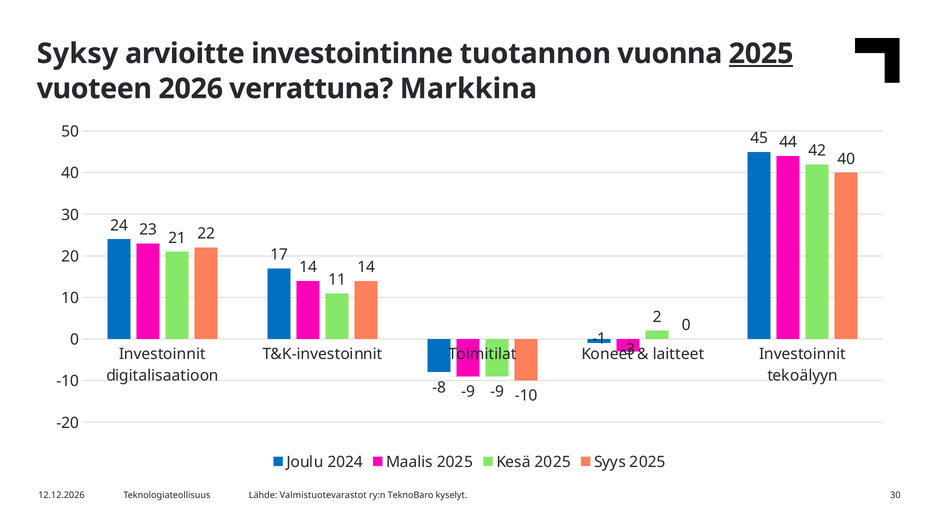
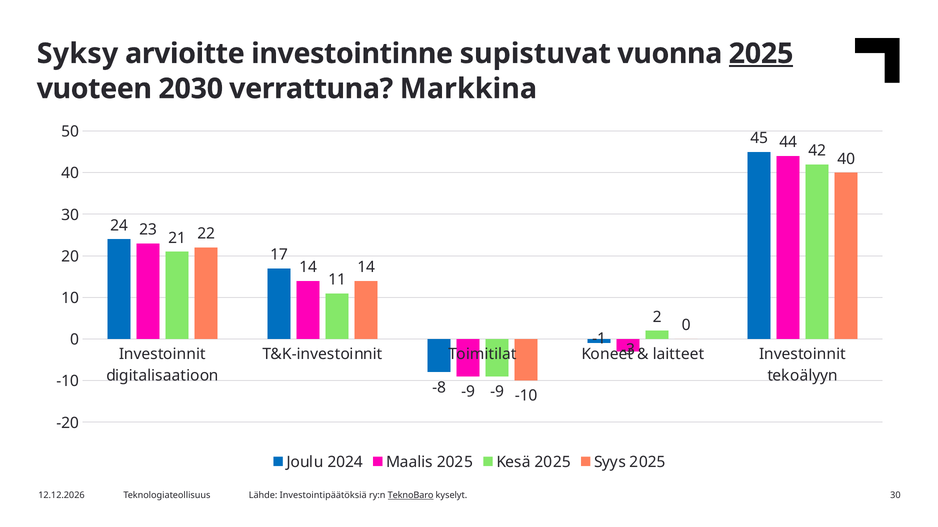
tuotannon: tuotannon -> supistuvat (535, 54)
2026: 2026 -> 2030 (191, 89)
Valmistuotevarastot: Valmistuotevarastot -> Investointipäätöksiä (323, 496)
TeknoBaro underline: none -> present (411, 496)
